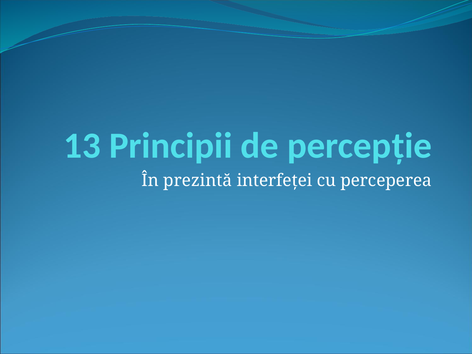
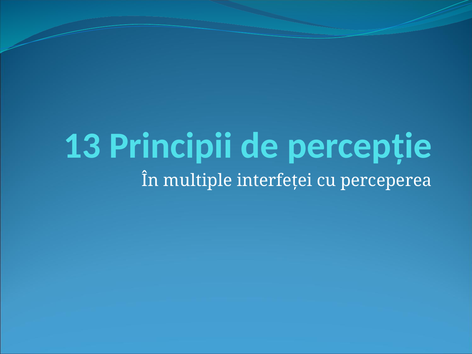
prezintă: prezintă -> multiple (198, 180)
